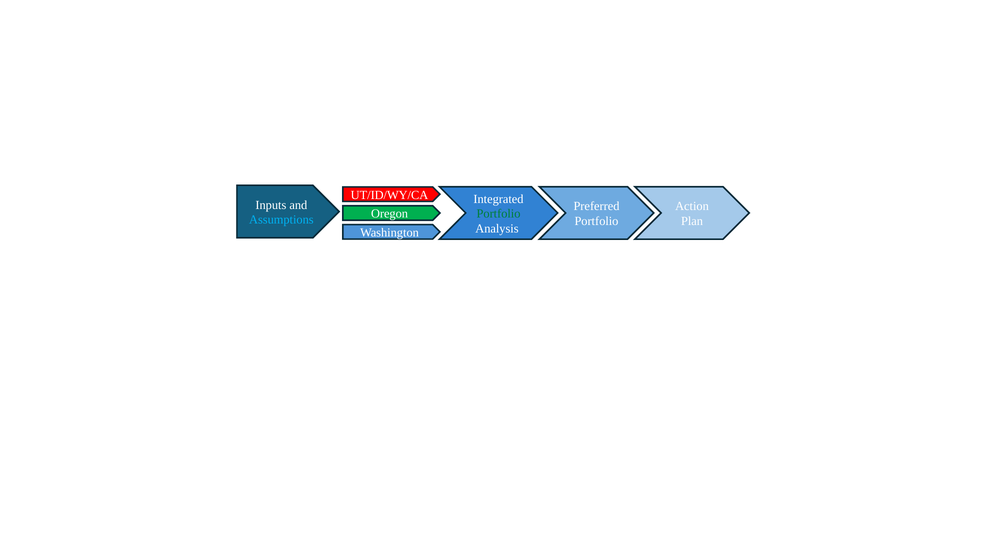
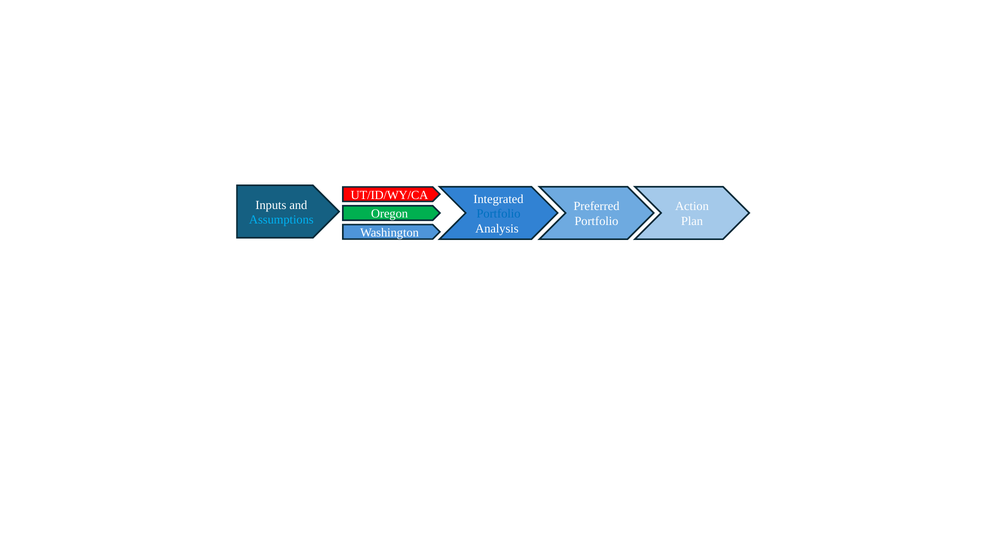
Portfolio colour: green -> blue (499, 214)
